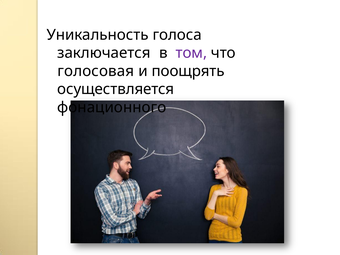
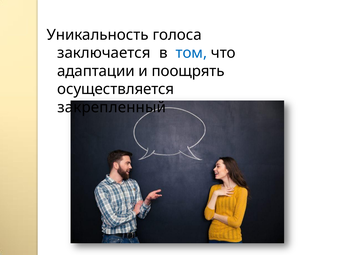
том colour: purple -> blue (191, 53)
голосовая: голосовая -> адаптации (96, 71)
фонационного: фонационного -> закрепленный (112, 107)
